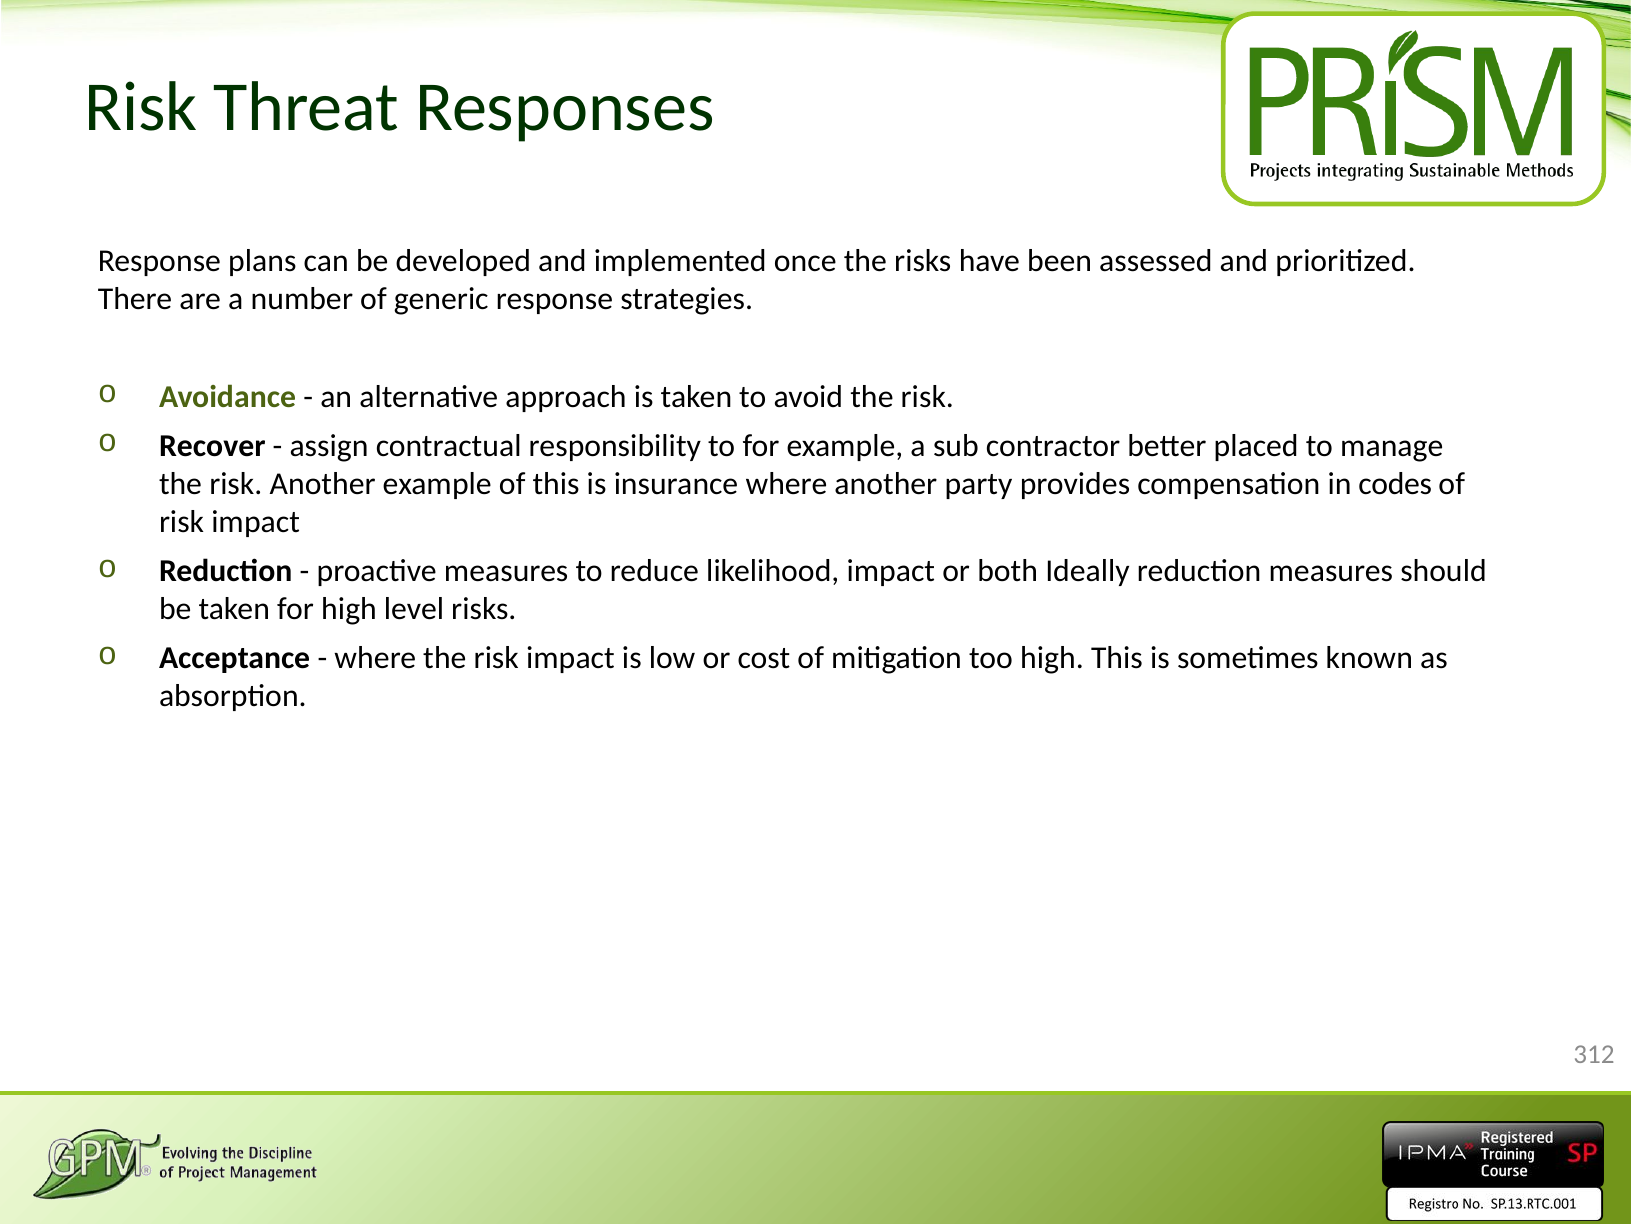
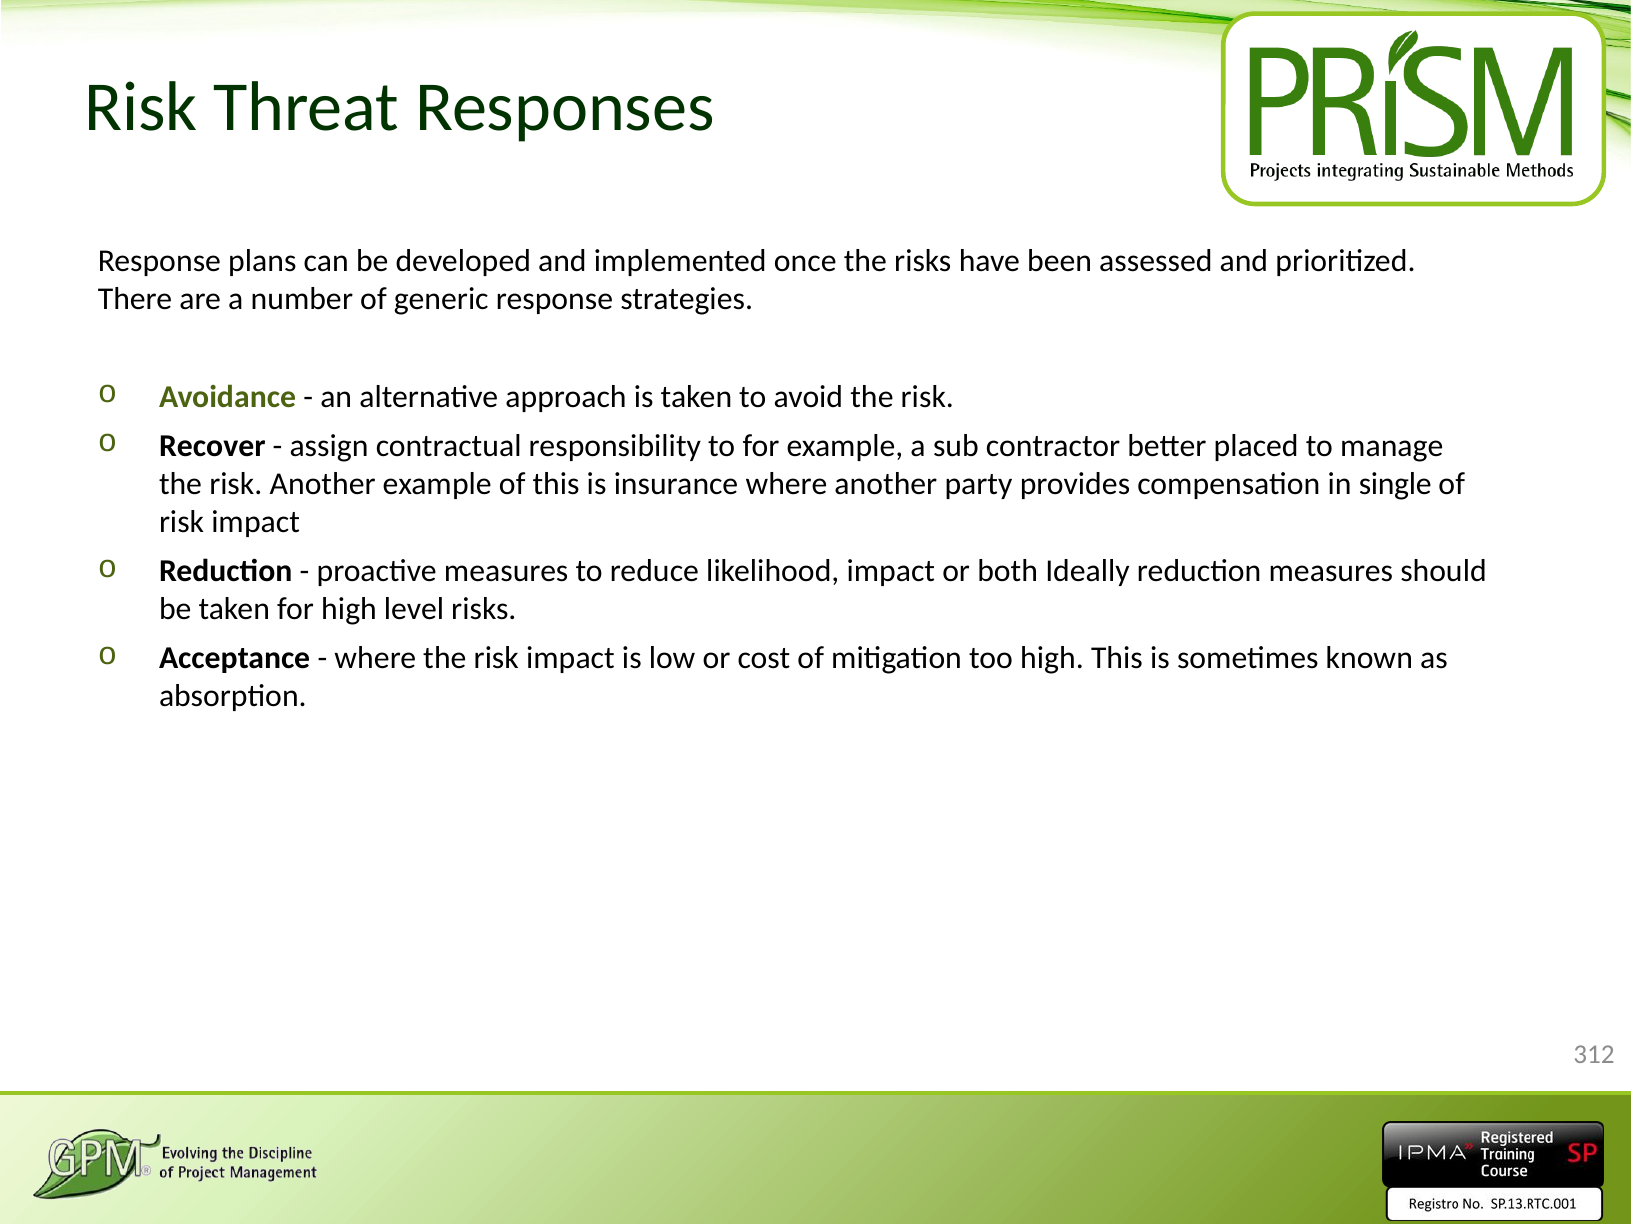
codes: codes -> single (1395, 483)
